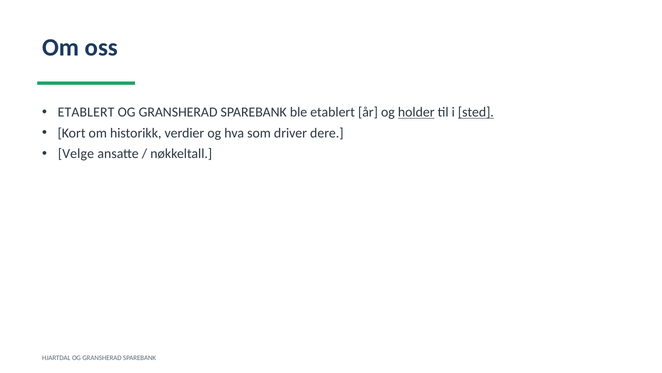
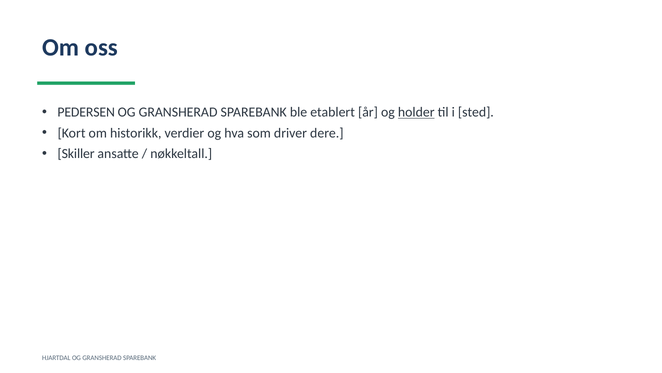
ETABLERT: ETABLERT -> PEDERSEN (86, 112)
sted underline: present -> none (476, 112)
Velge: Velge -> Skiller (76, 154)
